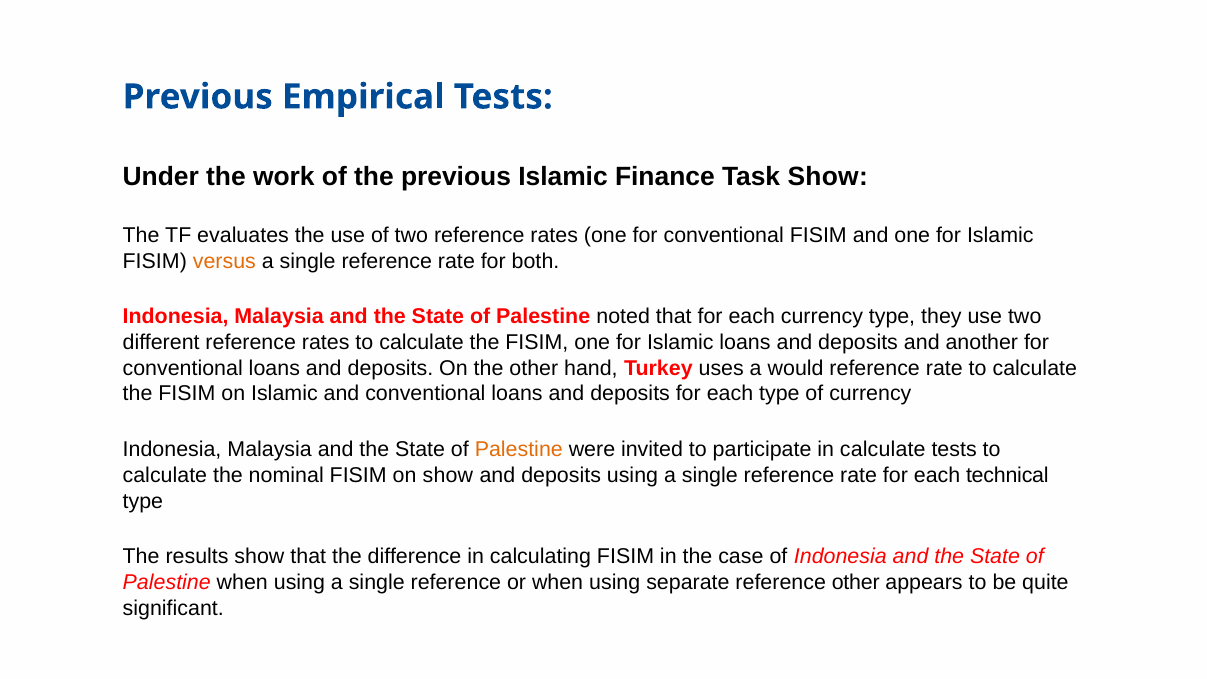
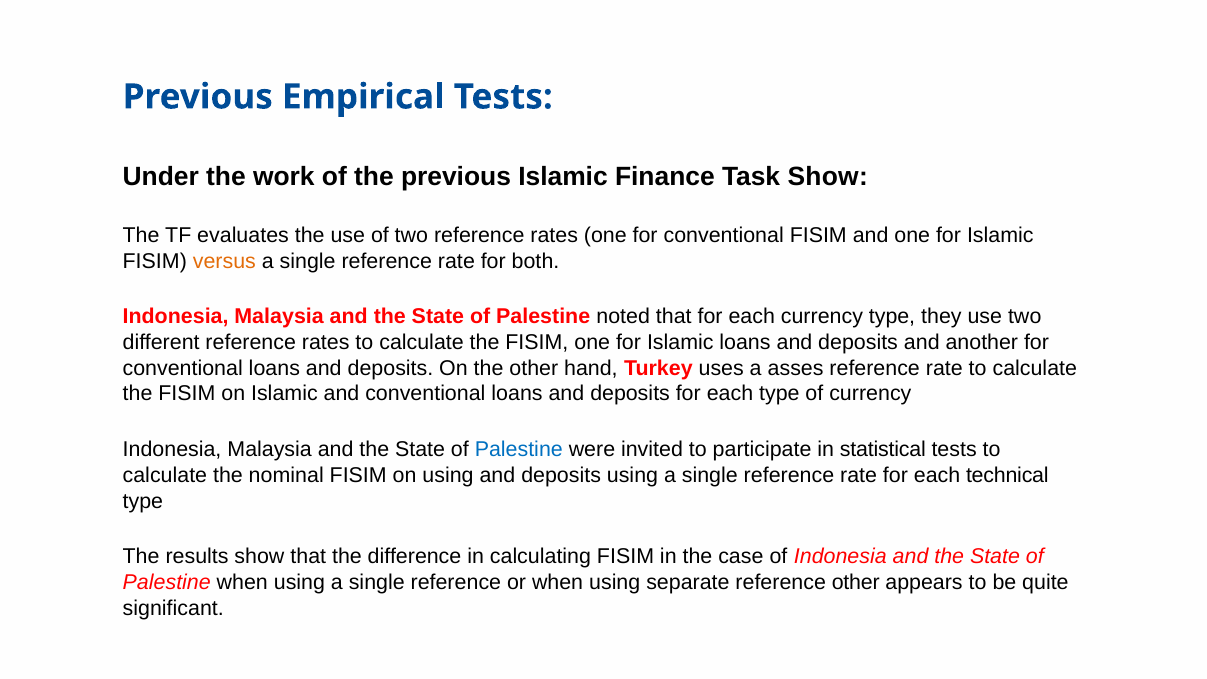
would: would -> asses (796, 368)
Palestine colour: orange -> blue (519, 450)
in calculate: calculate -> statistical (883, 450)
on show: show -> using (448, 475)
